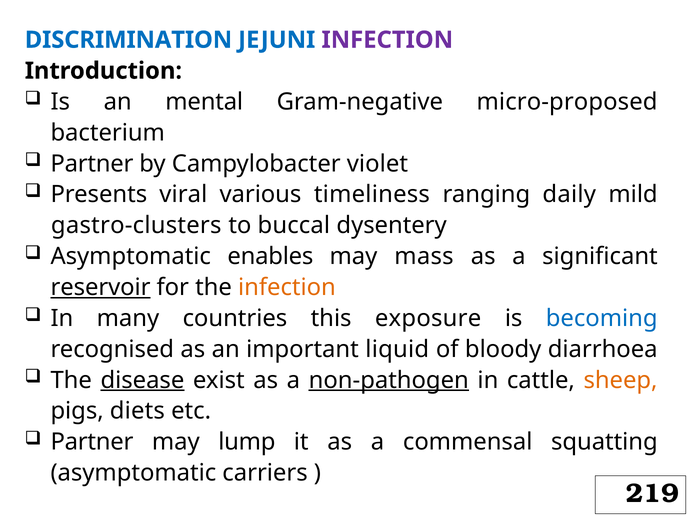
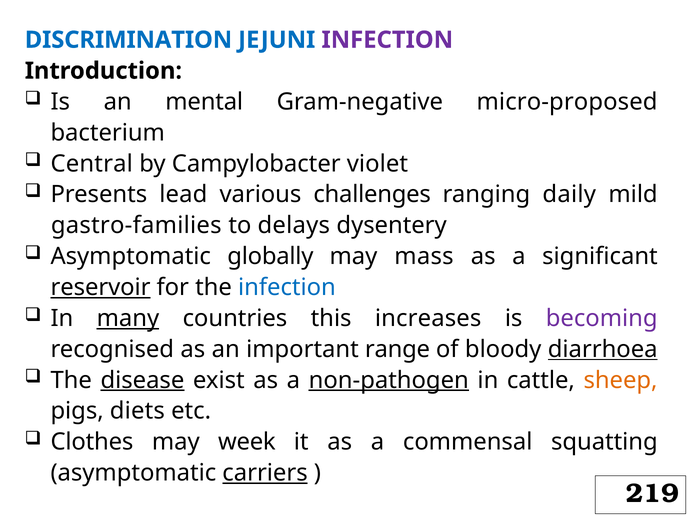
Partner: Partner -> Central (92, 163)
viral: viral -> lead (183, 194)
timeliness: timeliness -> challenges (372, 194)
gastro-clusters: gastro-clusters -> gastro-families (136, 225)
buccal: buccal -> delays (294, 225)
enables: enables -> globally (270, 256)
infection colour: orange -> blue (287, 287)
many underline: none -> present (128, 318)
exposure: exposure -> increases (428, 318)
becoming colour: blue -> purple (602, 318)
liquid: liquid -> range (397, 349)
diarrhoea underline: none -> present (603, 349)
Partner: Partner -> Clothes (92, 441)
lump: lump -> week (247, 441)
carriers underline: none -> present (265, 472)
